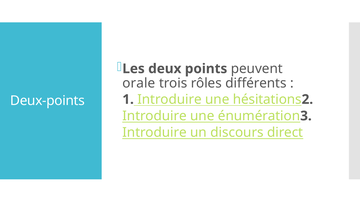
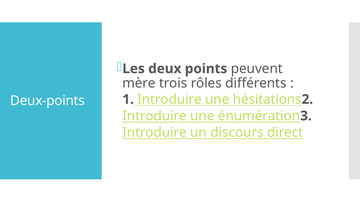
orale: orale -> mère (139, 83)
